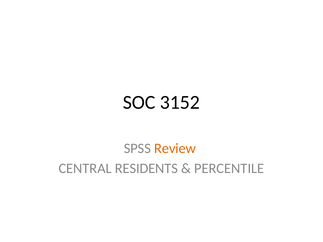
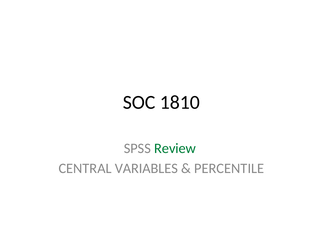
3152: 3152 -> 1810 (180, 103)
Review colour: orange -> green (175, 149)
RESIDENTS: RESIDENTS -> VARIABLES (146, 169)
